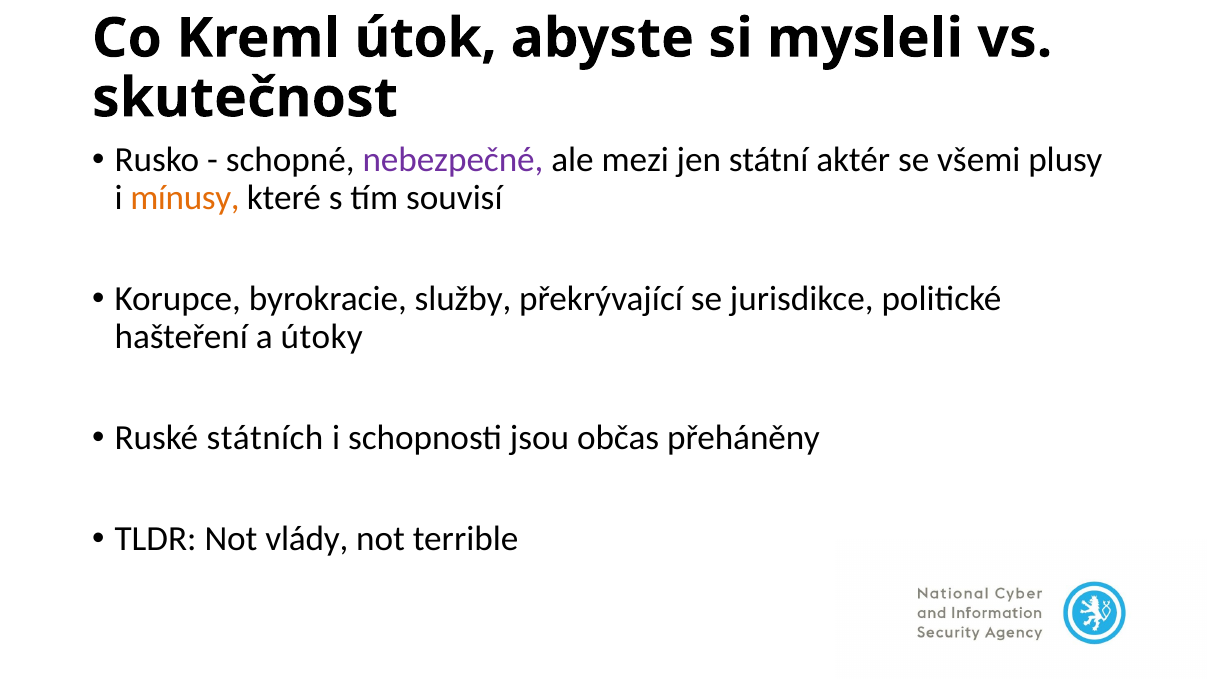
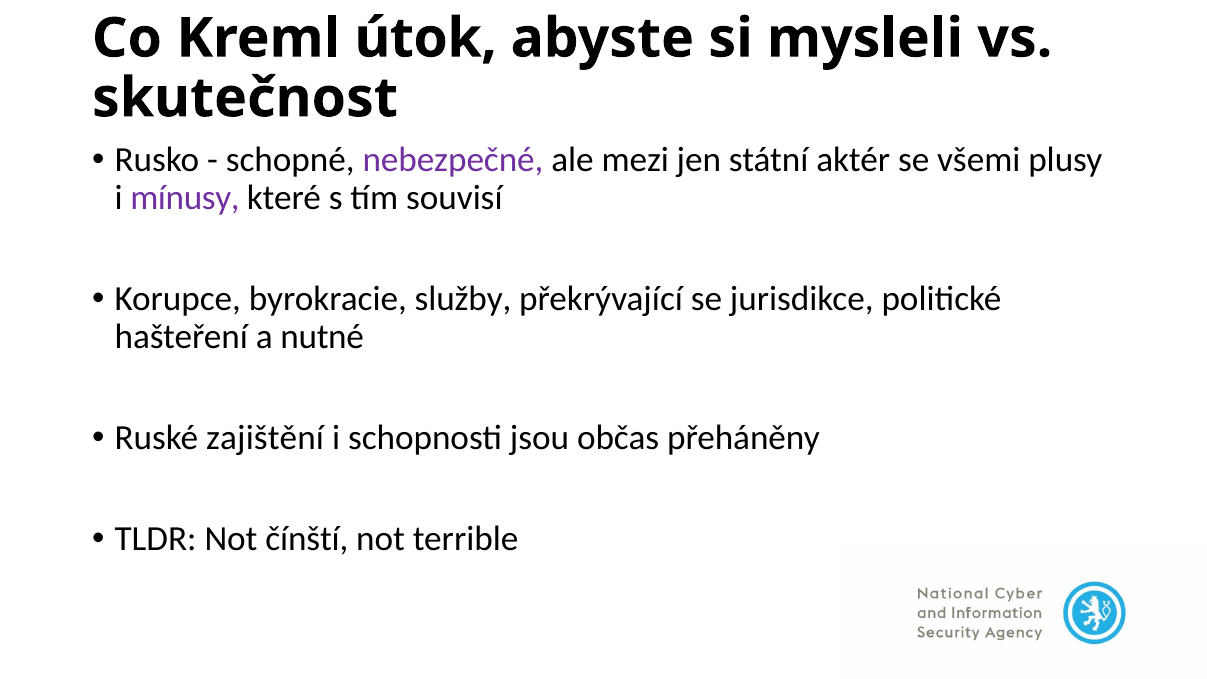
mínusy colour: orange -> purple (185, 198)
útoky: útoky -> nutné (322, 337)
státních: státních -> zajištění (265, 438)
vlády: vlády -> čínští (307, 539)
